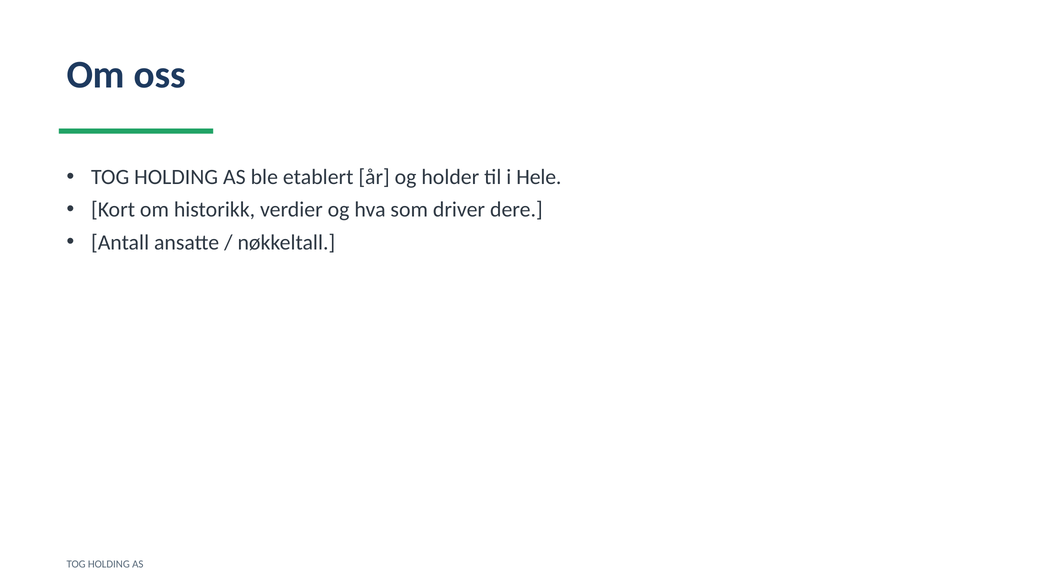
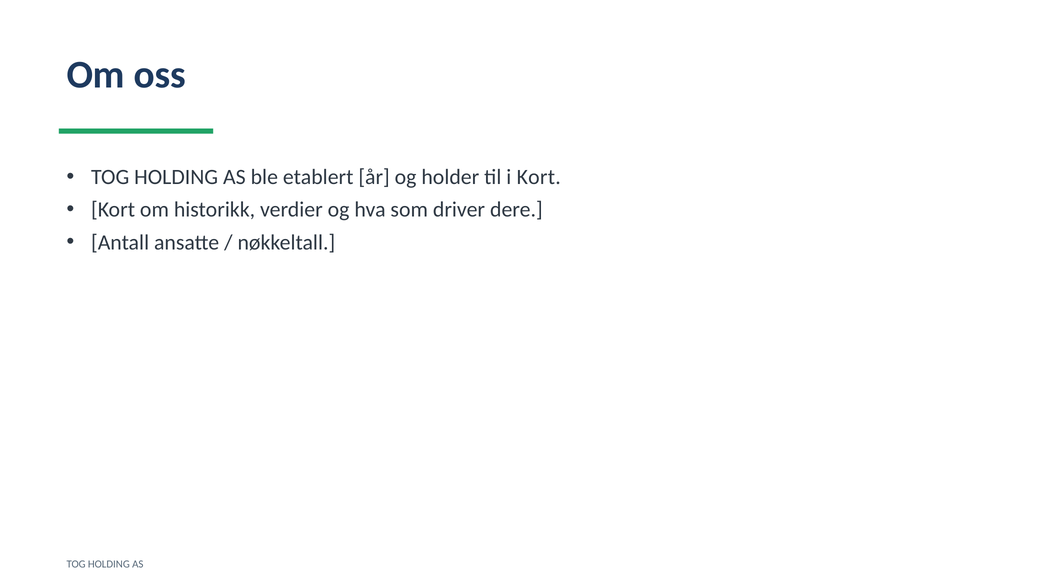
i Hele: Hele -> Kort (539, 177)
